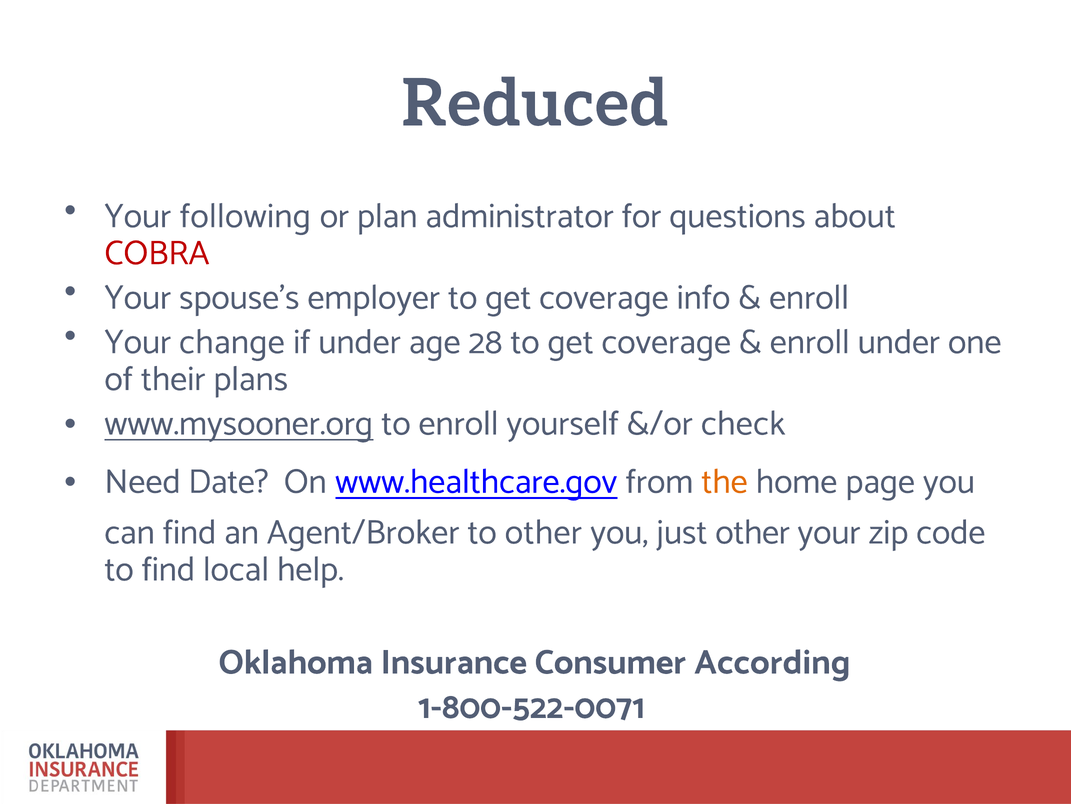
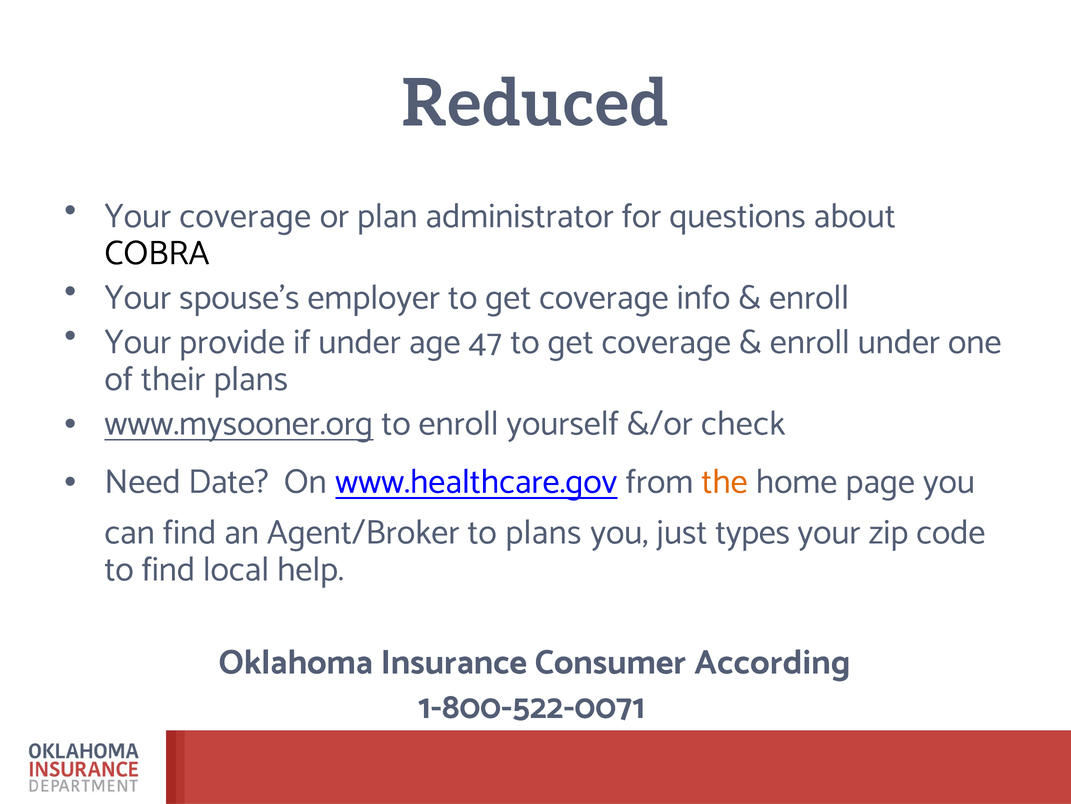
Your following: following -> coverage (245, 216)
COBRA colour: red -> black (157, 253)
change: change -> provide (232, 342)
28: 28 -> 47 (485, 342)
to other: other -> plans (543, 532)
just other: other -> types (753, 532)
